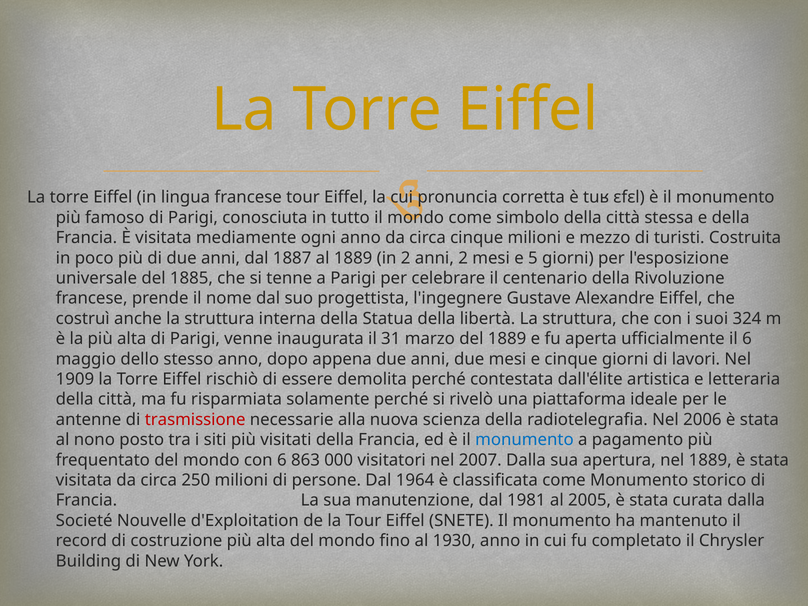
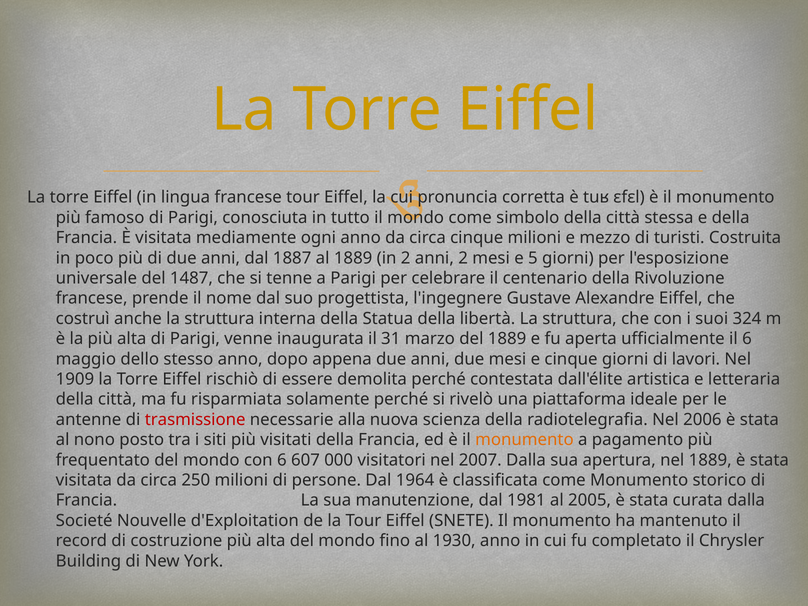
1885: 1885 -> 1487 (191, 278)
monumento colour: blue -> orange (524, 440)
863: 863 -> 607 (305, 460)
